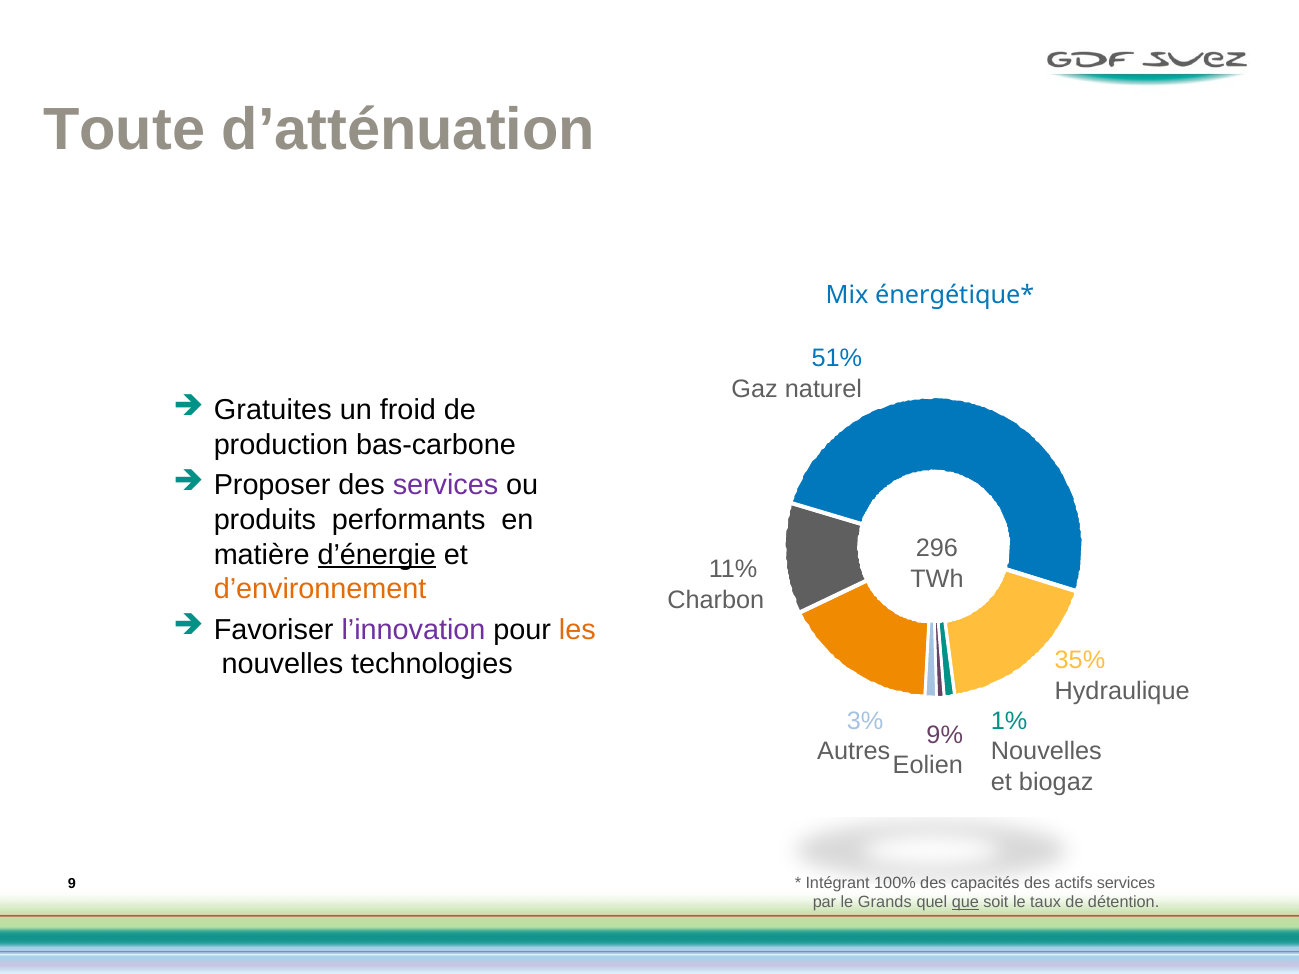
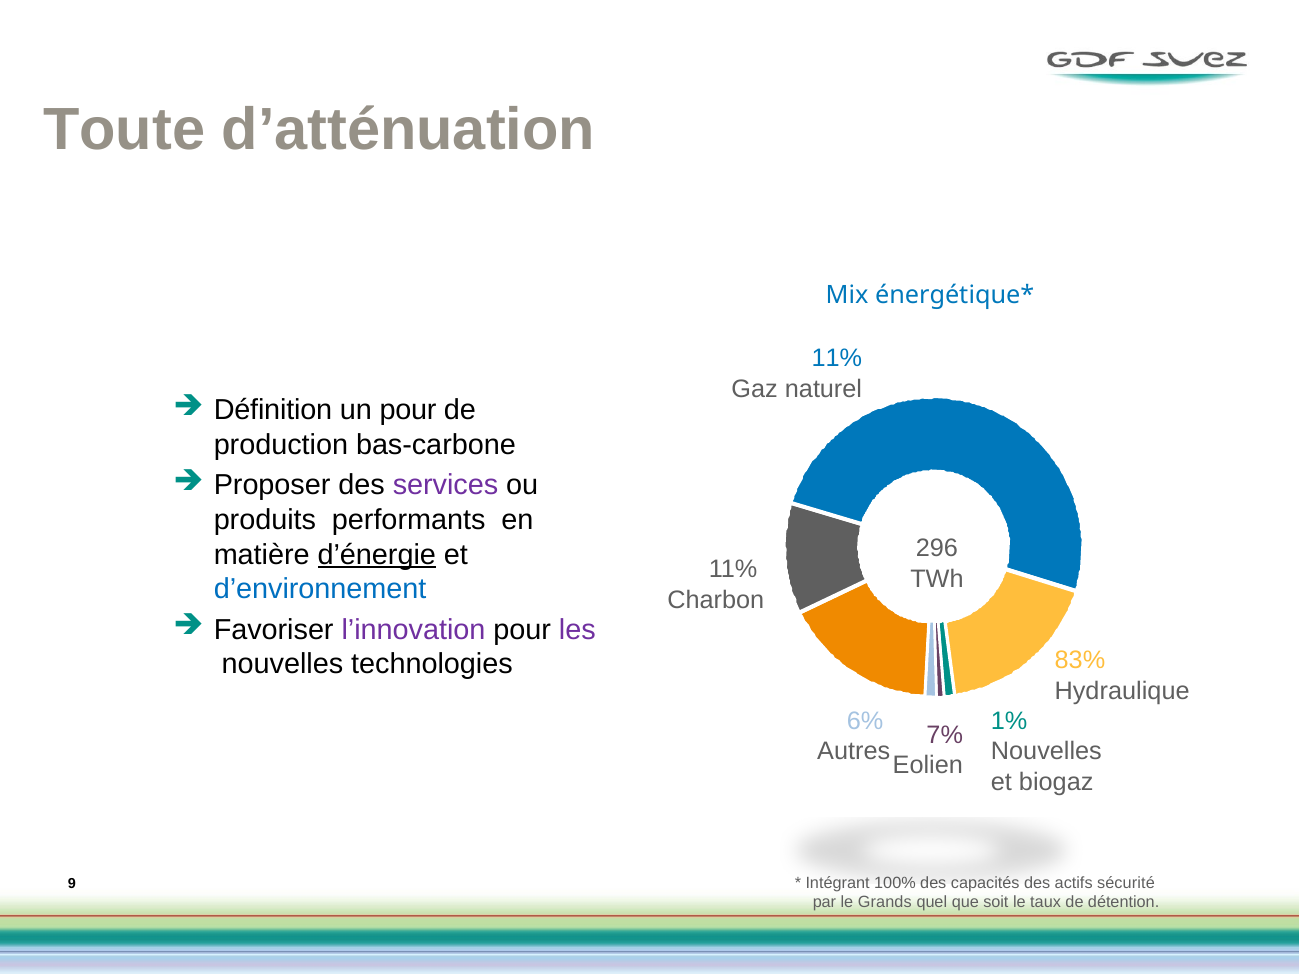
51%: 51% -> 11% (837, 359)
Gratuites: Gratuites -> Définition (273, 411)
un froid: froid -> pour (408, 411)
d’environnement colour: orange -> blue (320, 589)
les colour: orange -> purple (577, 630)
35%: 35% -> 83% (1080, 661)
3%: 3% -> 6% (865, 721)
9%: 9% -> 7% (945, 735)
services: services -> sécurité (1126, 883)
que underline: present -> none (965, 902)
